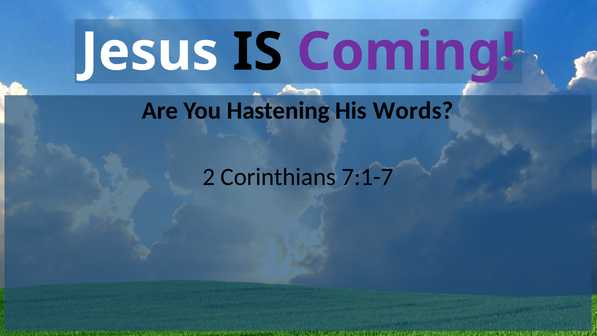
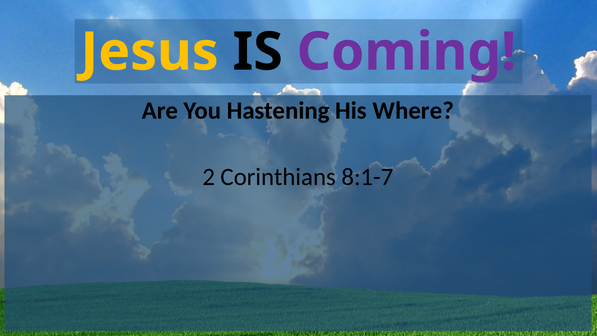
Jesus colour: white -> yellow (150, 52)
Words: Words -> Where (413, 111)
7:1-7: 7:1-7 -> 8:1-7 (367, 177)
